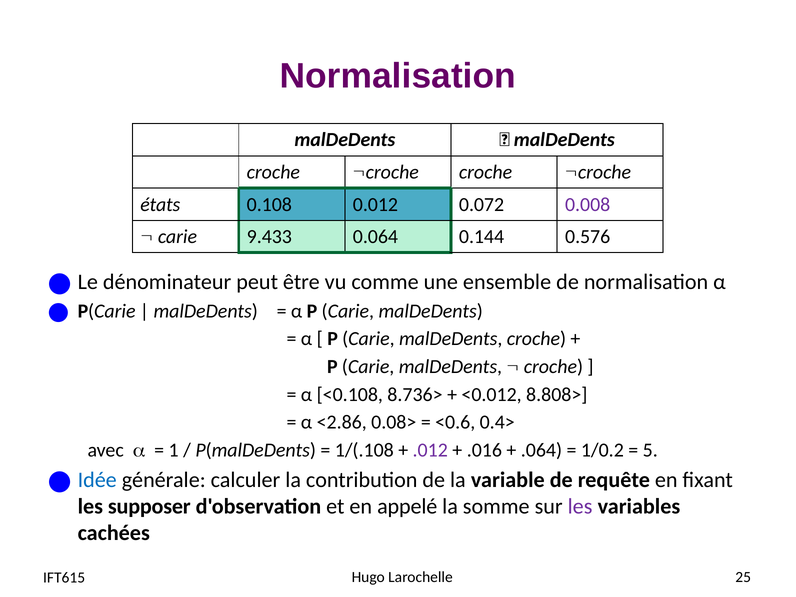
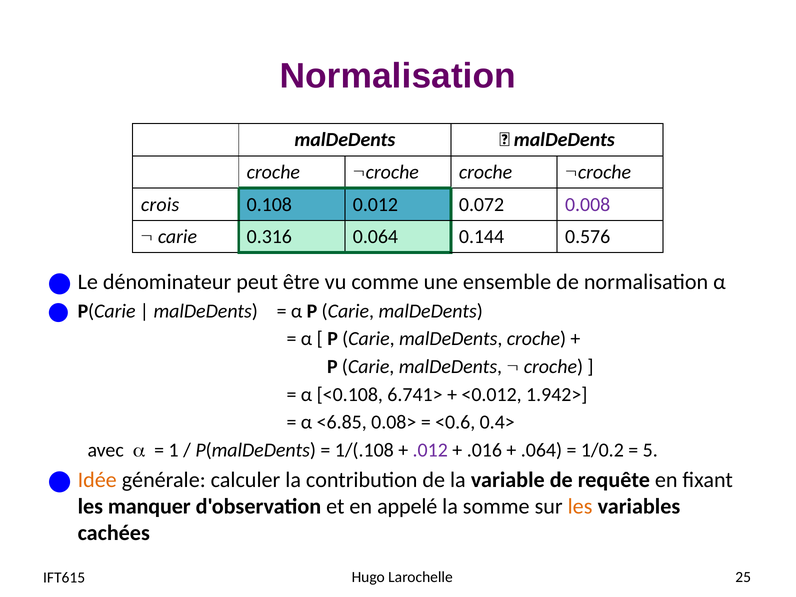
états: états -> crois (160, 204)
9.433: 9.433 -> 0.316 (269, 237)
8.736>: 8.736> -> 6.741> (415, 395)
8.808>: 8.808> -> 1.942> (557, 395)
<2.86: <2.86 -> <6.85 (342, 422)
Idée colour: blue -> orange (97, 480)
supposer: supposer -> manquer (149, 507)
les colour: purple -> orange (580, 507)
